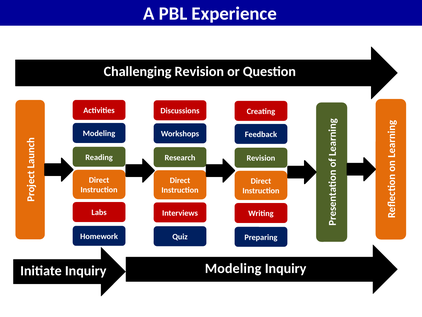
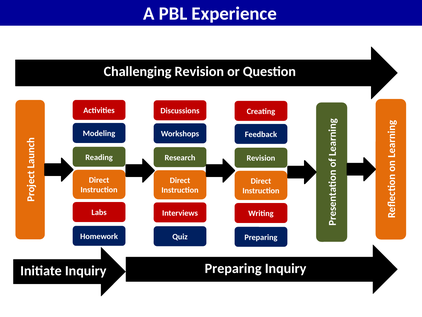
Modeling: Modeling -> Preparing (233, 268)
